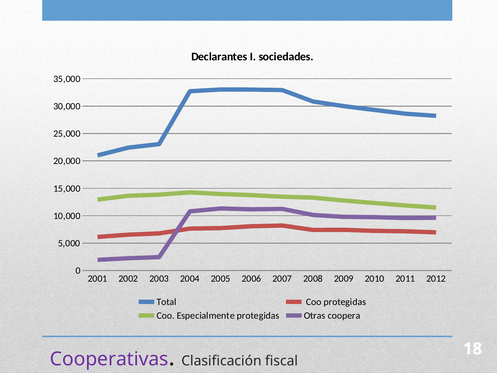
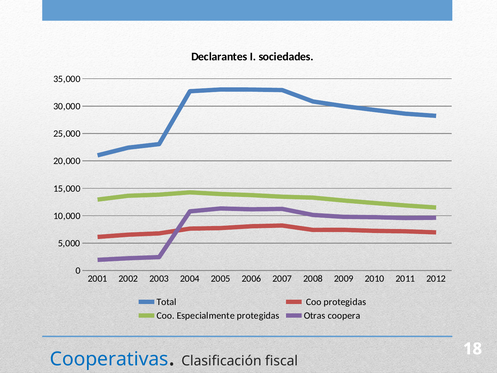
Cooperativas colour: purple -> blue (109, 359)
